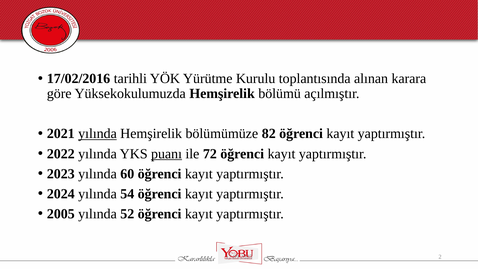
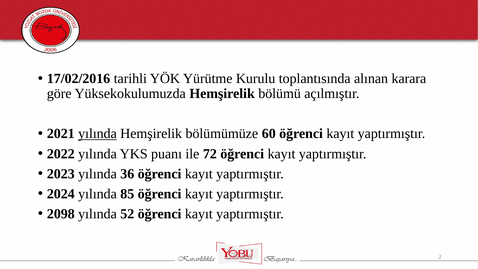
82: 82 -> 60 (269, 134)
puanı underline: present -> none (167, 154)
60: 60 -> 36 (127, 174)
54: 54 -> 85 (127, 194)
2005: 2005 -> 2098 (61, 214)
